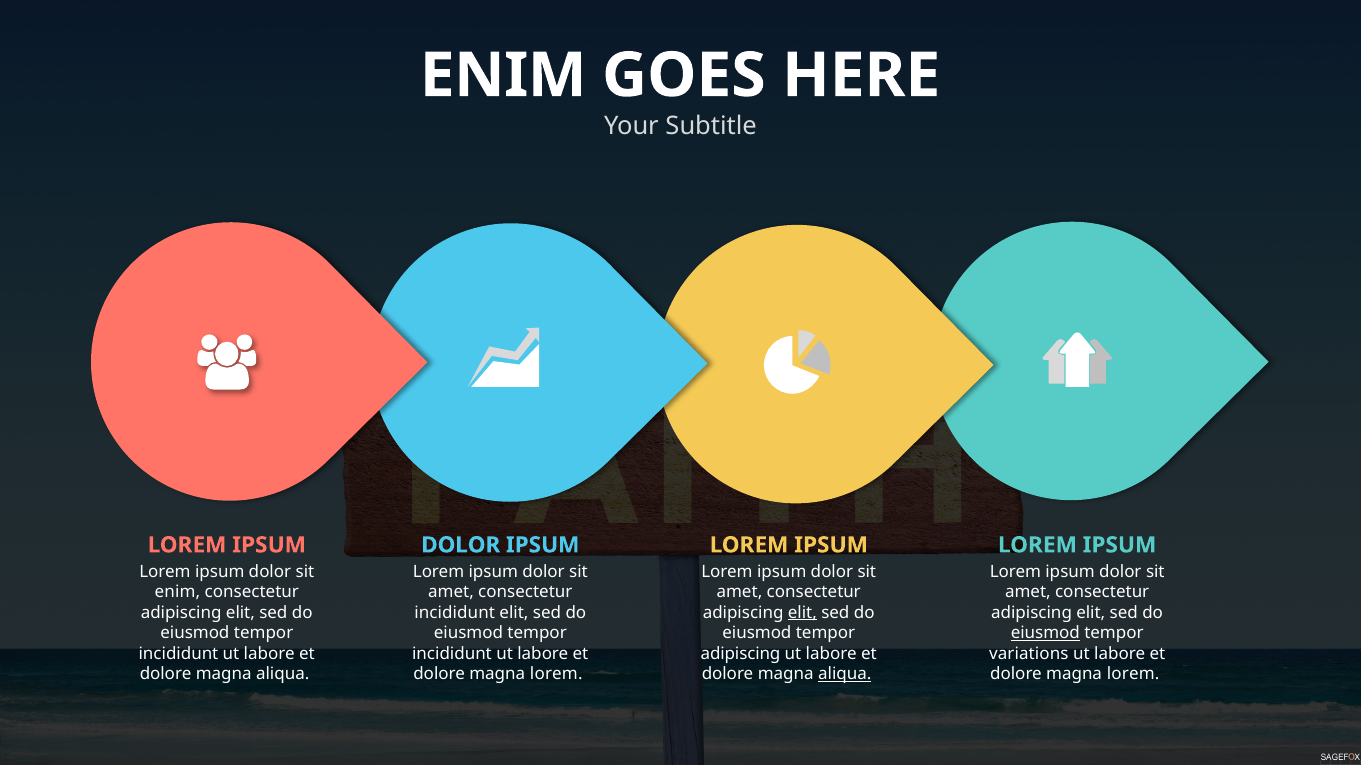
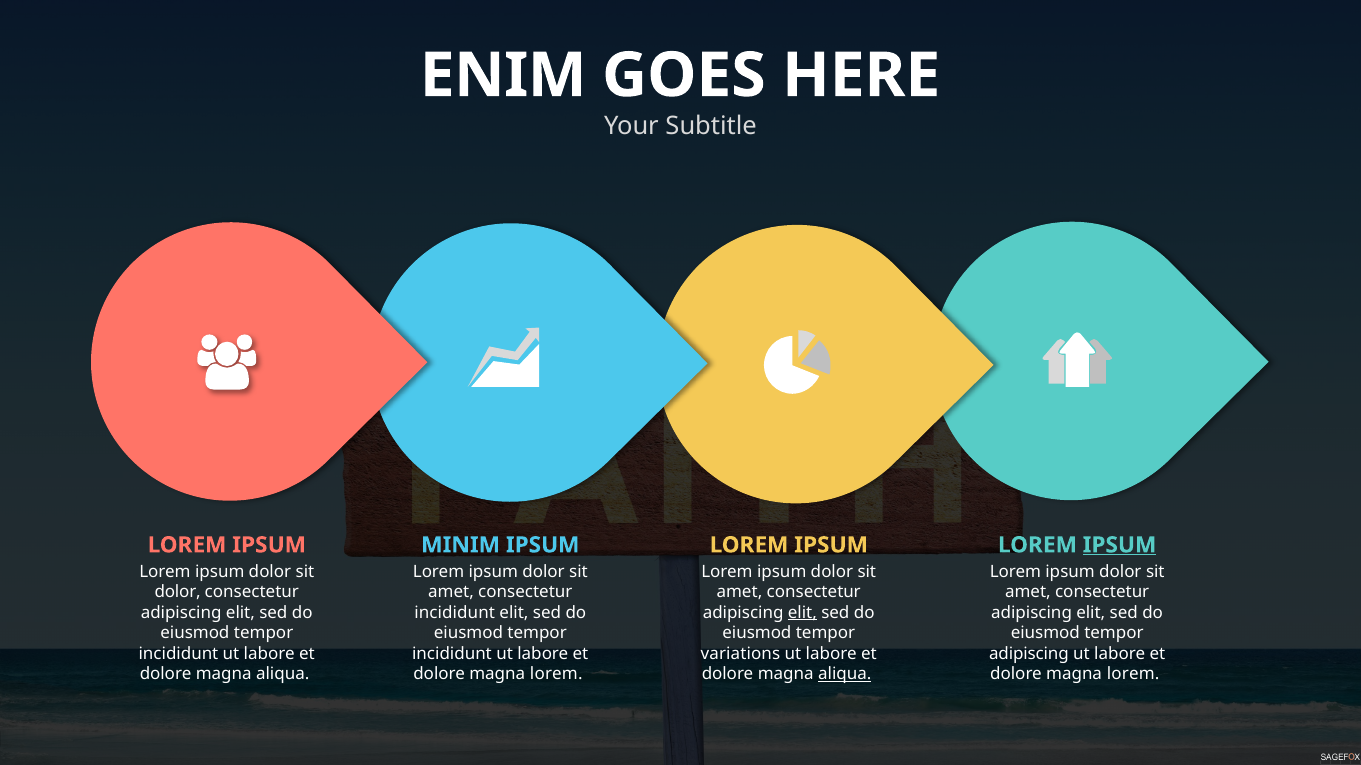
DOLOR: DOLOR -> MINIM (461, 545)
IPSUM underline: none -> present (1120, 545)
enim: enim -> dolor (178, 593)
eiusmod underline: present -> none (1045, 633)
adipiscing: adipiscing -> variations (740, 654)
variations: variations -> adipiscing (1029, 654)
